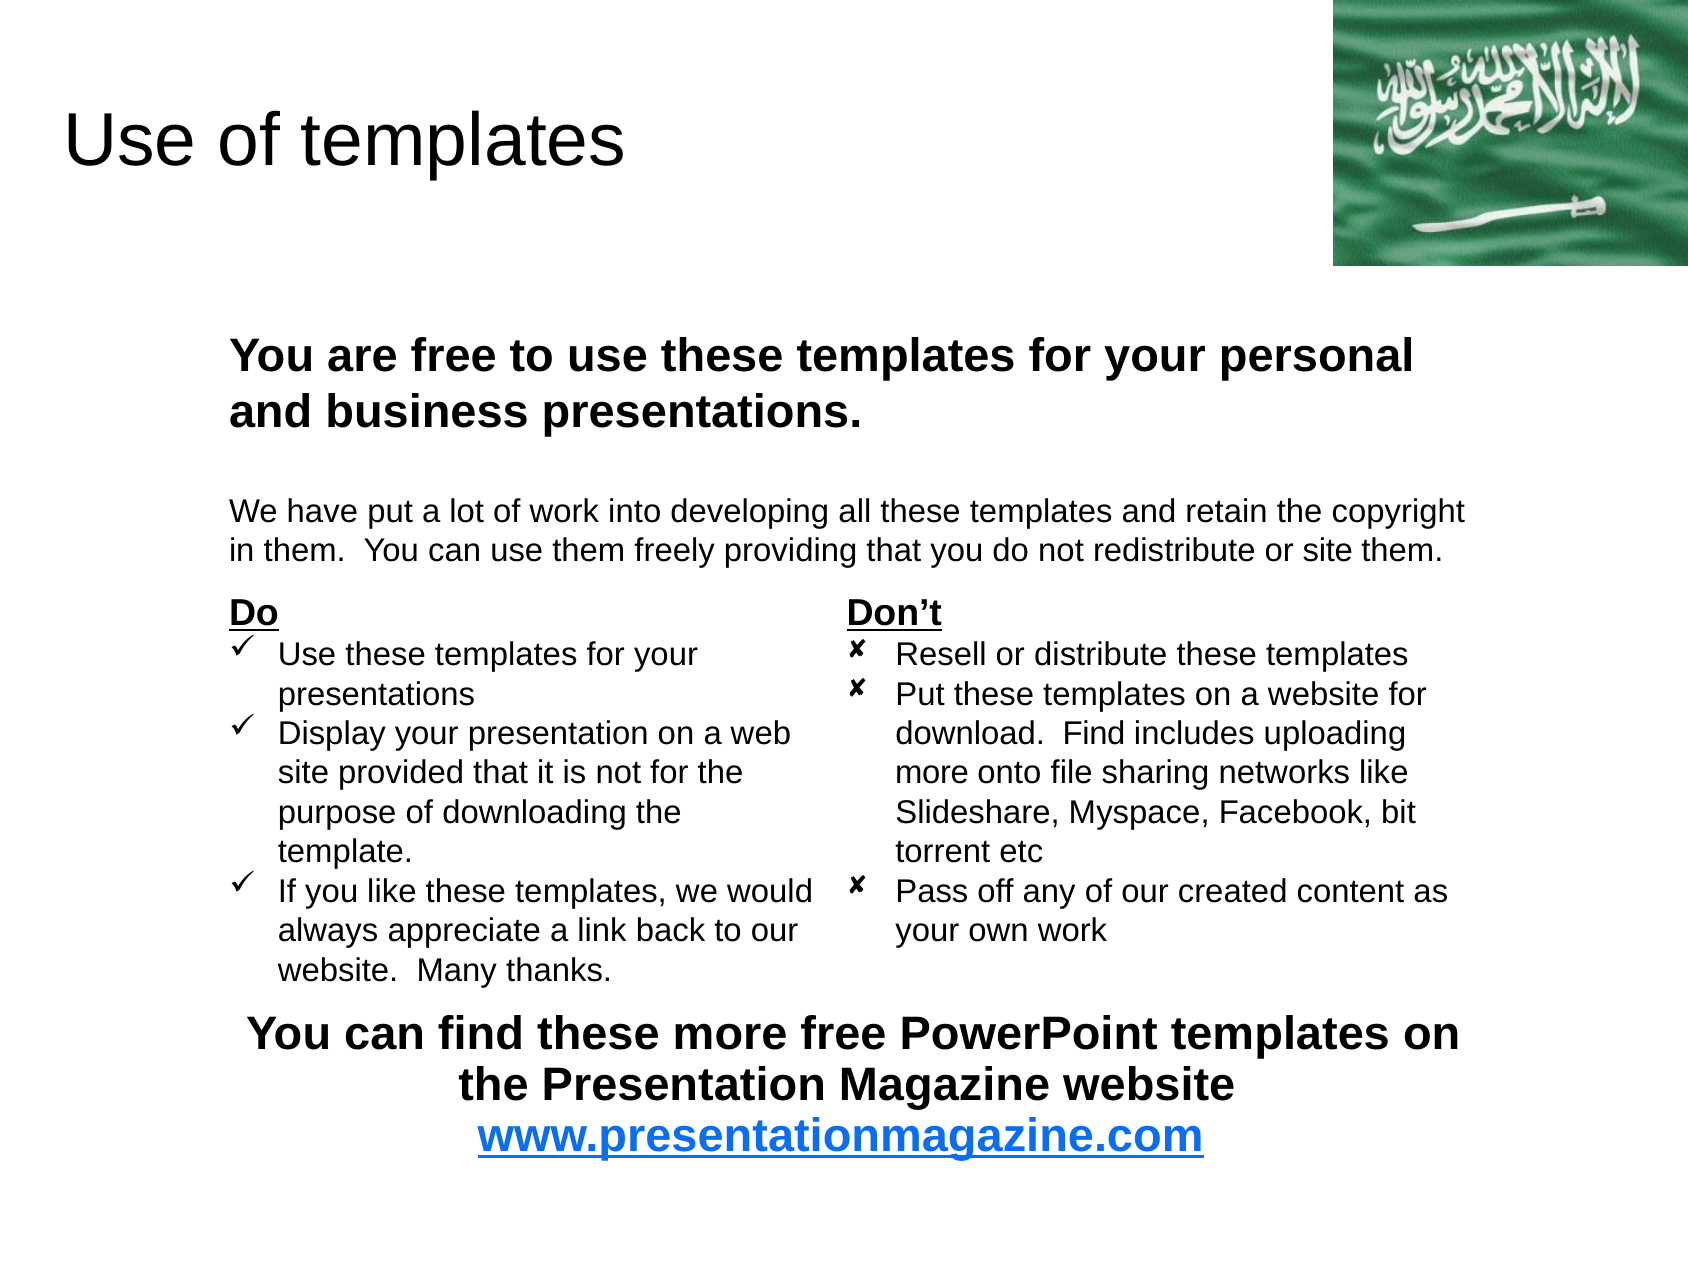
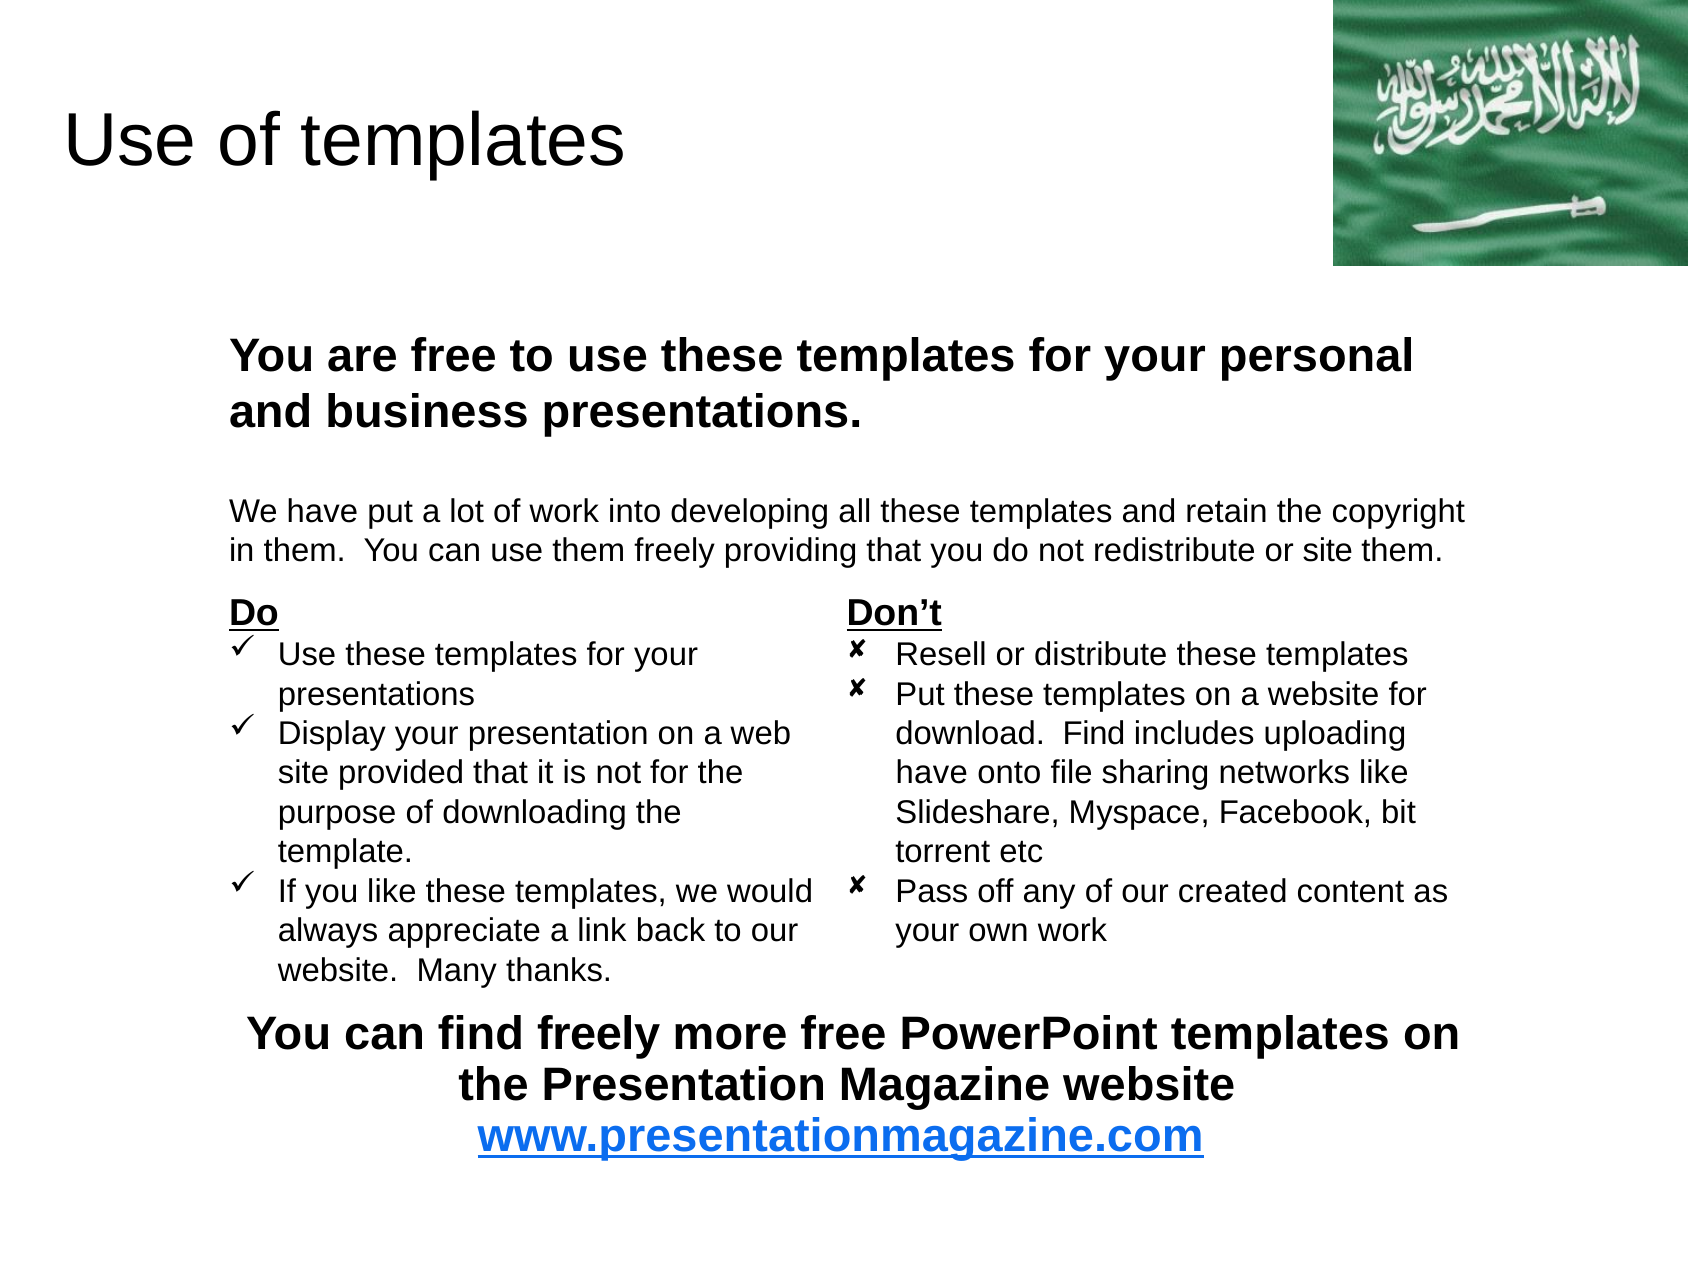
more: more -> have (932, 773)
find these: these -> freely (599, 1034)
